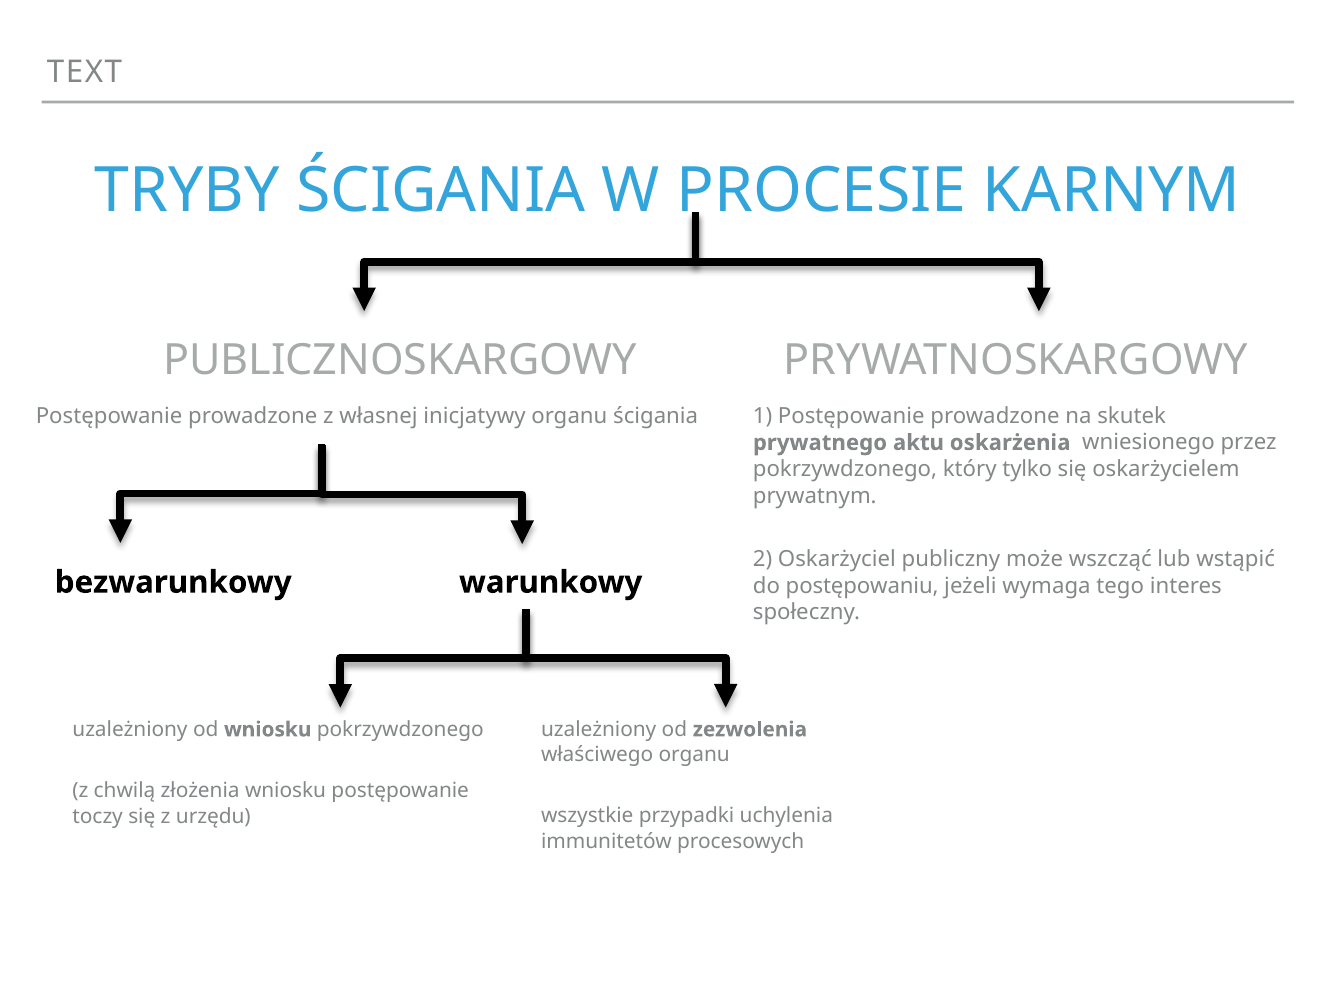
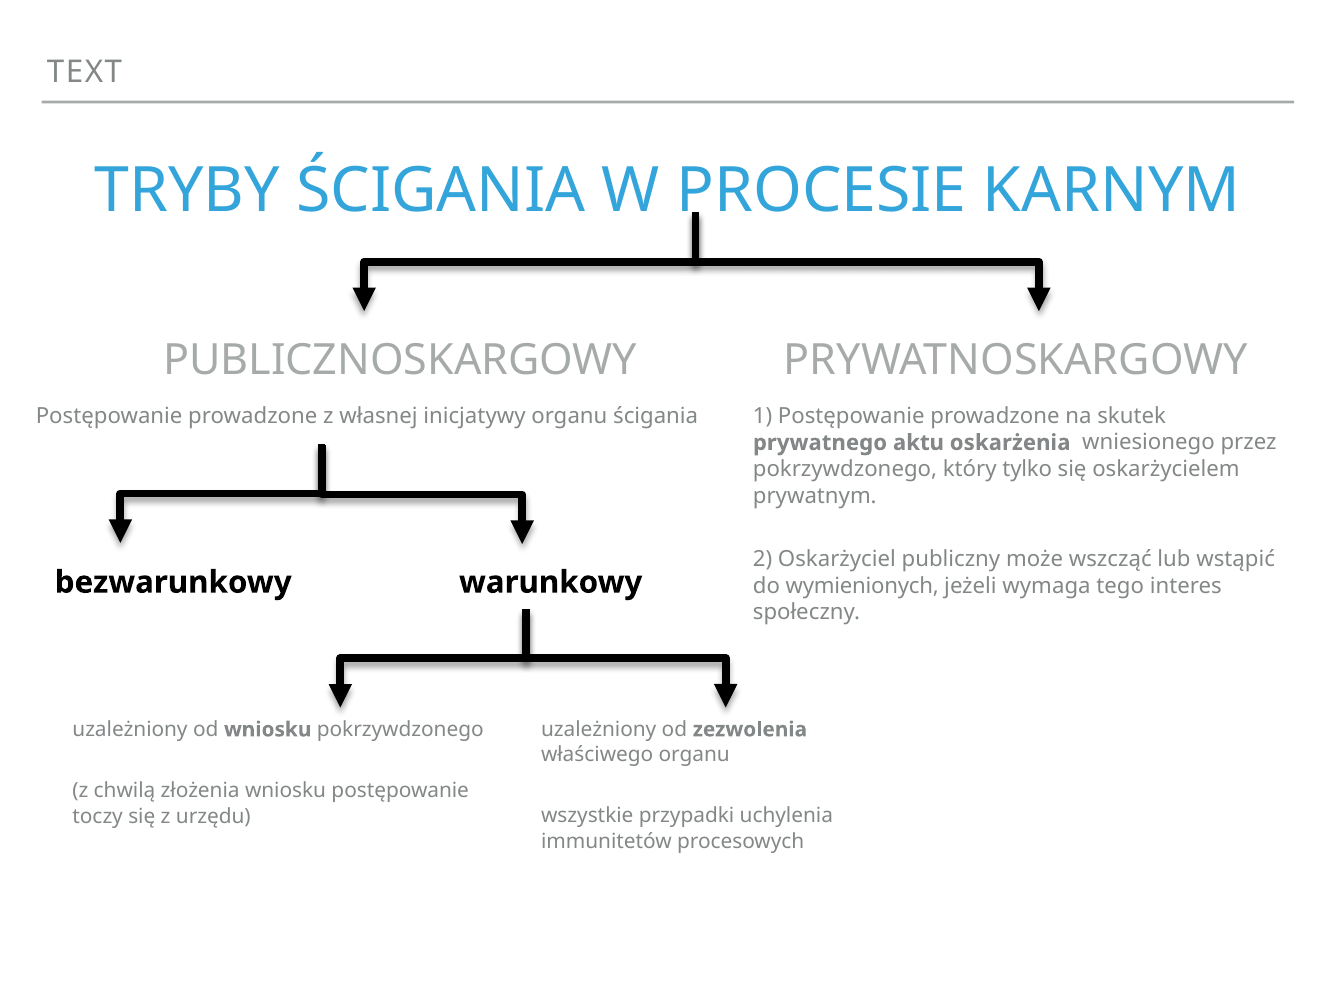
postępowaniu: postępowaniu -> wymienionych (862, 586)
